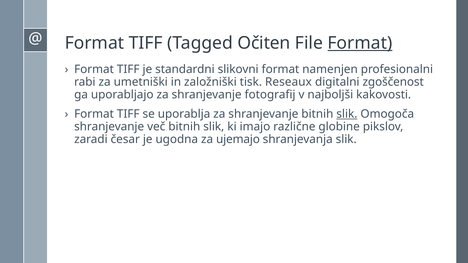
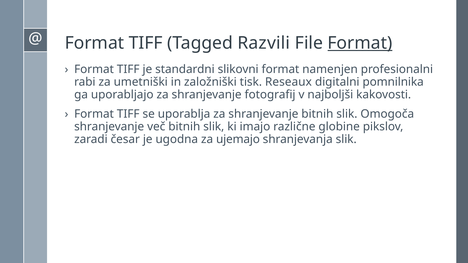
Očiten: Očiten -> Razvili (264, 43)
zgoščenost: zgoščenost -> pomnilnika (393, 82)
slik underline: present -> none (347, 114)
